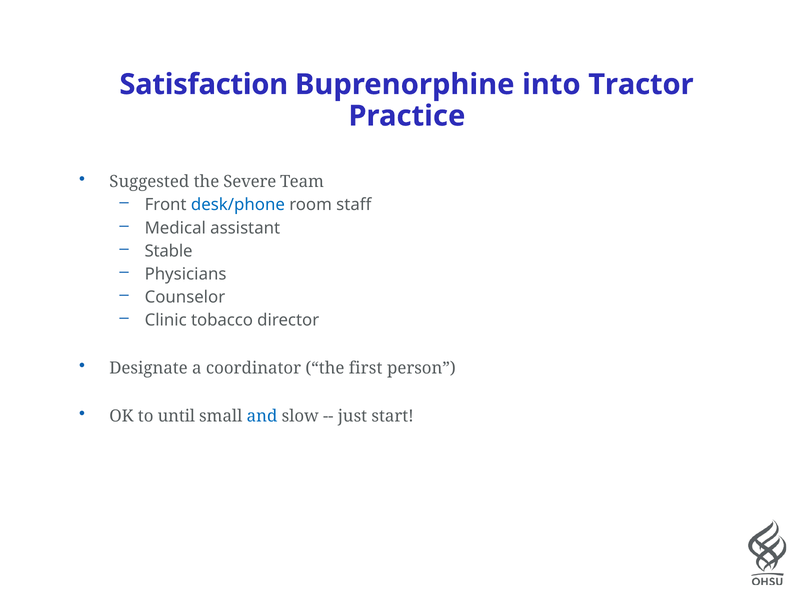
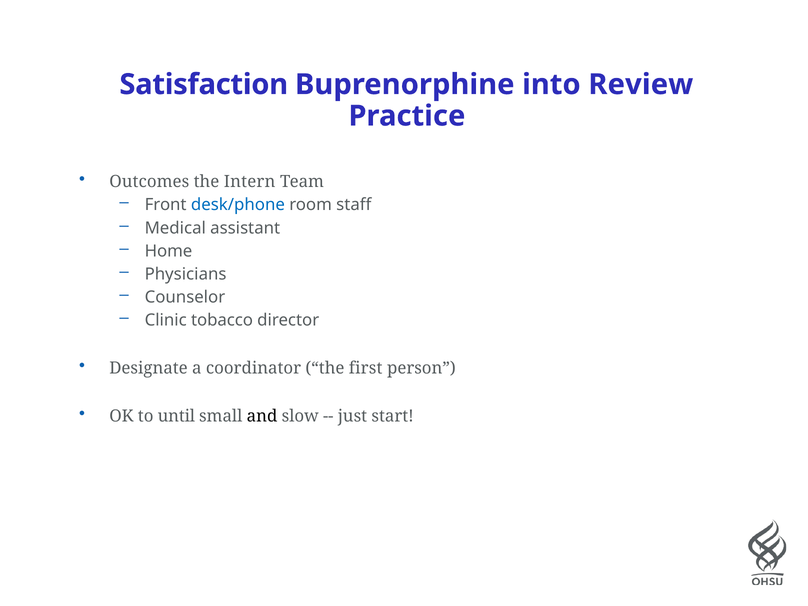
Tractor: Tractor -> Review (641, 84)
Suggested: Suggested -> Outcomes (149, 182)
Severe: Severe -> Intern (250, 182)
Stable: Stable -> Home (169, 251)
and colour: blue -> black (262, 416)
